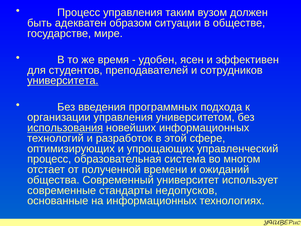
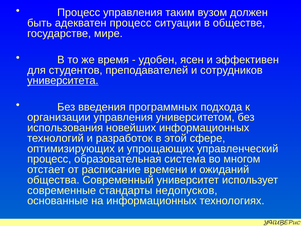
адекватен образом: образом -> процесс (131, 23)
использования underline: present -> none (65, 128)
полученной: полученной -> расписание (111, 169)
